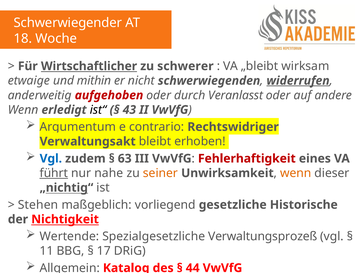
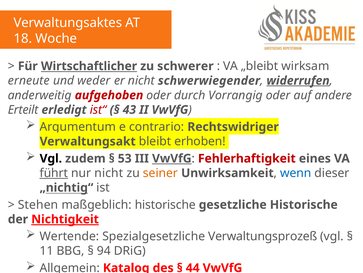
Schwerwiegender: Schwerwiegender -> Verwaltungsaktes (68, 23)
etwaige: etwaige -> erneute (29, 80)
mithin: mithin -> weder (94, 80)
schwerwiegenden: schwerwiegenden -> schwerwiegender (209, 80)
Veranlasst: Veranlasst -> Vorrangig (236, 95)
Wenn: Wenn -> Erteilt (23, 110)
ist“ colour: black -> red (98, 110)
Vgl colour: blue -> black (51, 158)
63: 63 -> 53 (125, 158)
VwVfG underline: none -> present (172, 158)
nur nahe: nahe -> nicht (109, 173)
wenn colour: orange -> blue (296, 173)
maßgeblich vorliegend: vorliegend -> historische (165, 204)
Nichtigkeit underline: none -> present (65, 219)
17: 17 -> 94 (104, 250)
